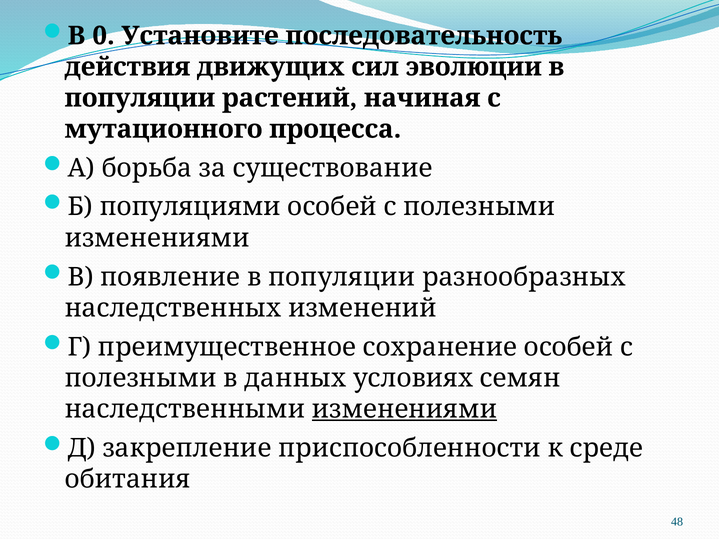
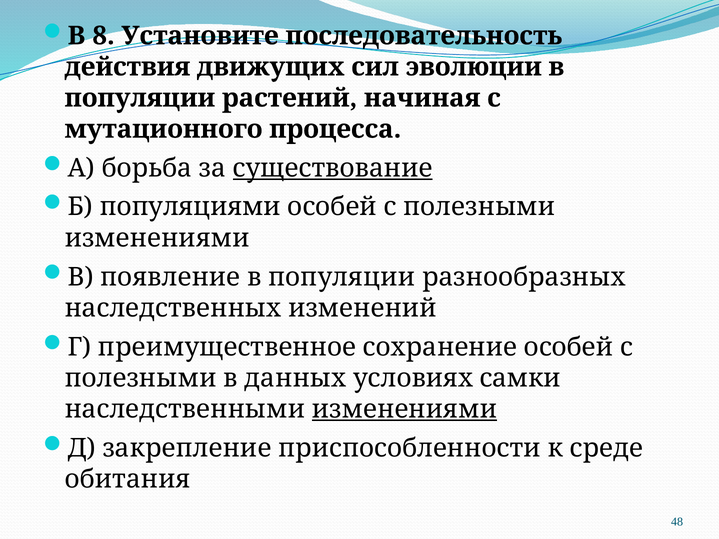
0: 0 -> 8 (104, 36)
существование underline: none -> present (333, 168)
семян: семян -> самки (520, 378)
